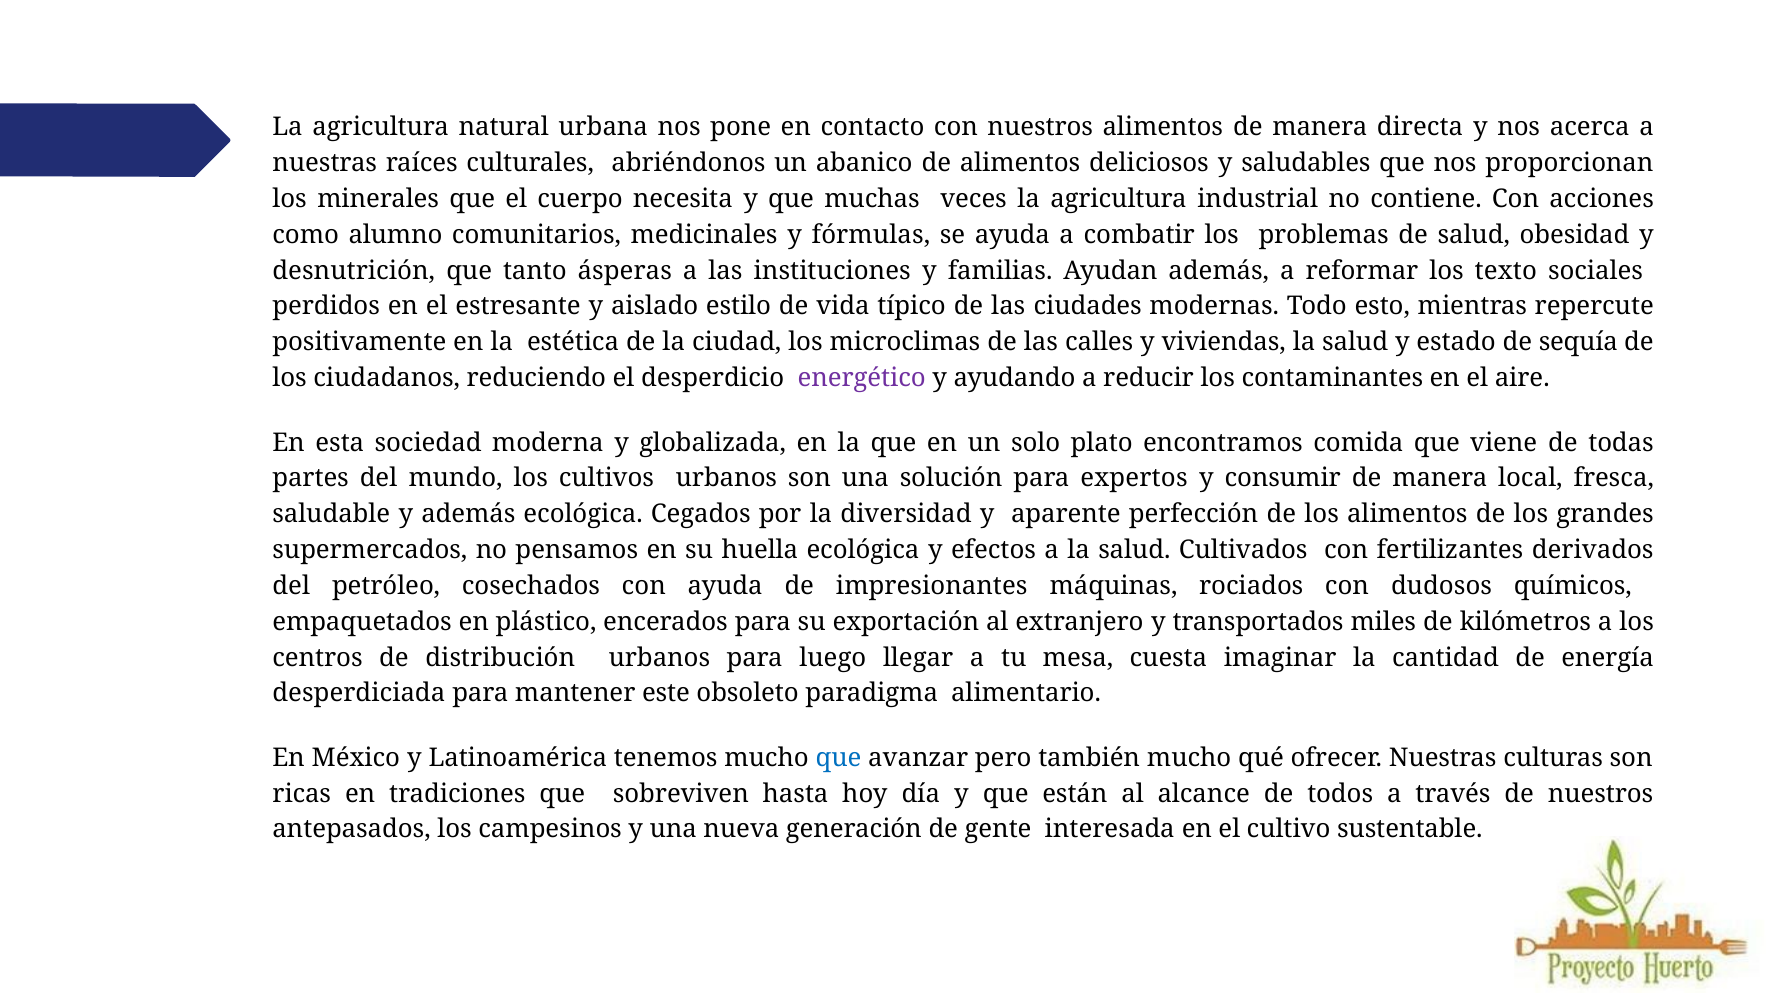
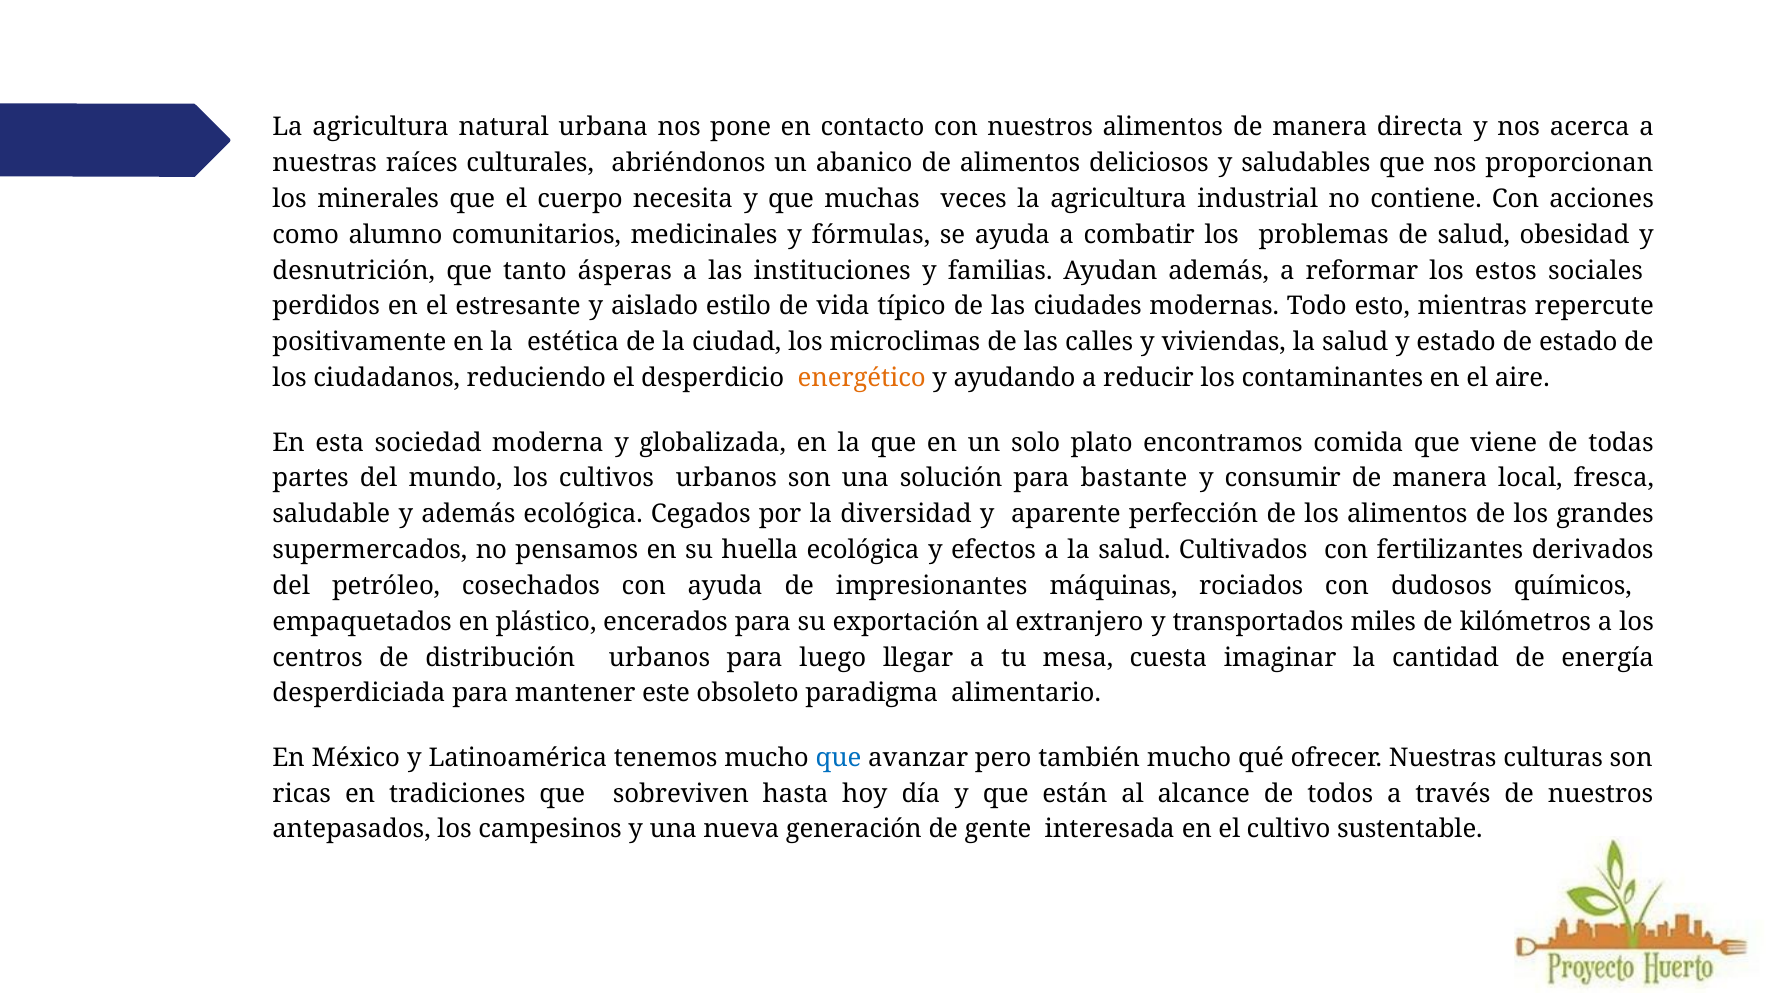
texto: texto -> estos (1506, 271)
de sequía: sequía -> estado (1578, 342)
energético colour: purple -> orange (862, 378)
expertos: expertos -> bastante (1134, 479)
